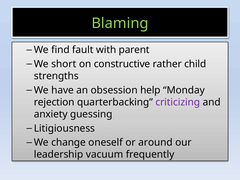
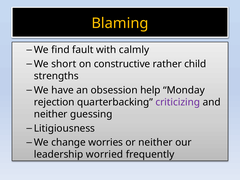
Blaming colour: light green -> yellow (120, 23)
parent: parent -> calmly (134, 50)
anxiety: anxiety -> neither (51, 114)
oneself: oneself -> worries (106, 142)
or around: around -> neither (155, 142)
vacuum: vacuum -> worried (105, 154)
